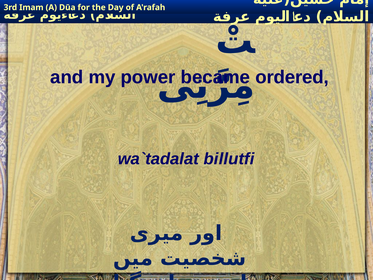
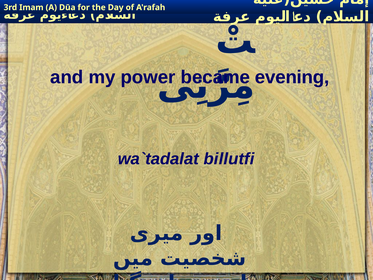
ordered: ordered -> evening (292, 77)
